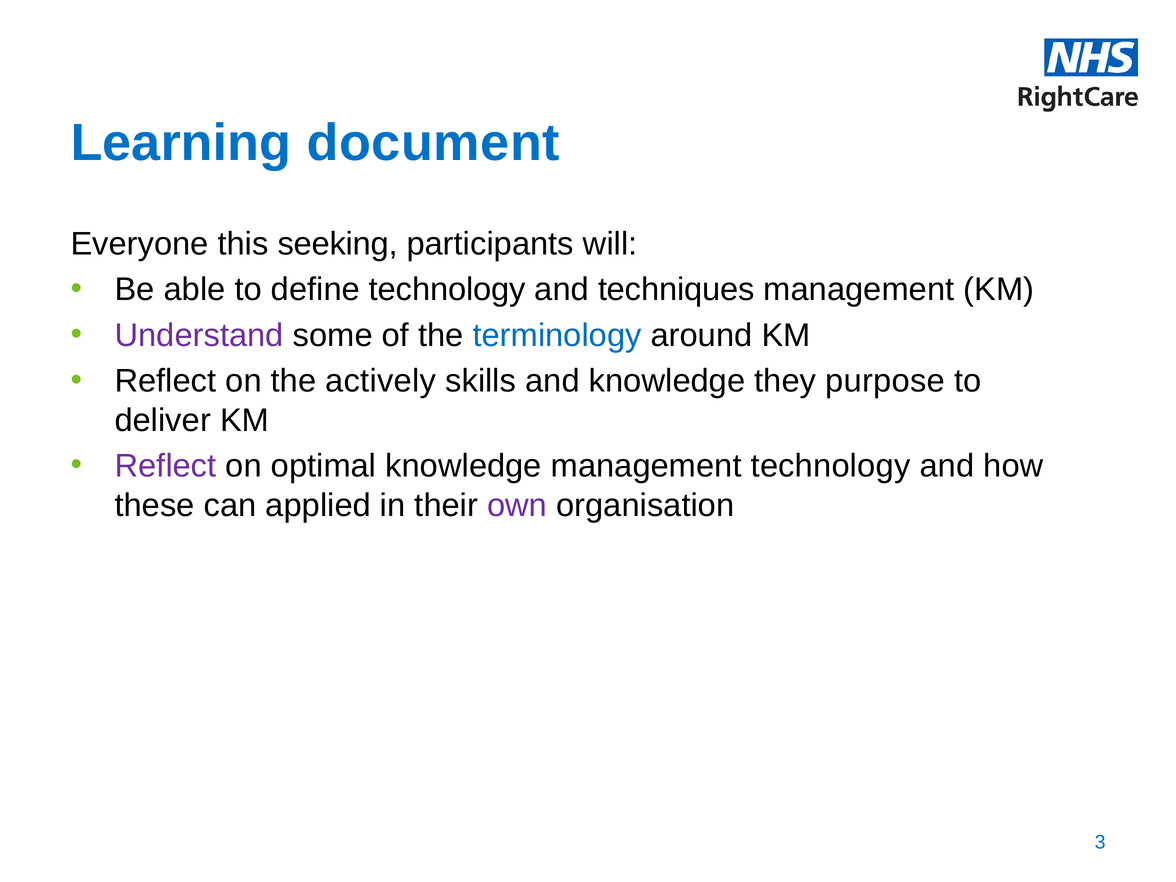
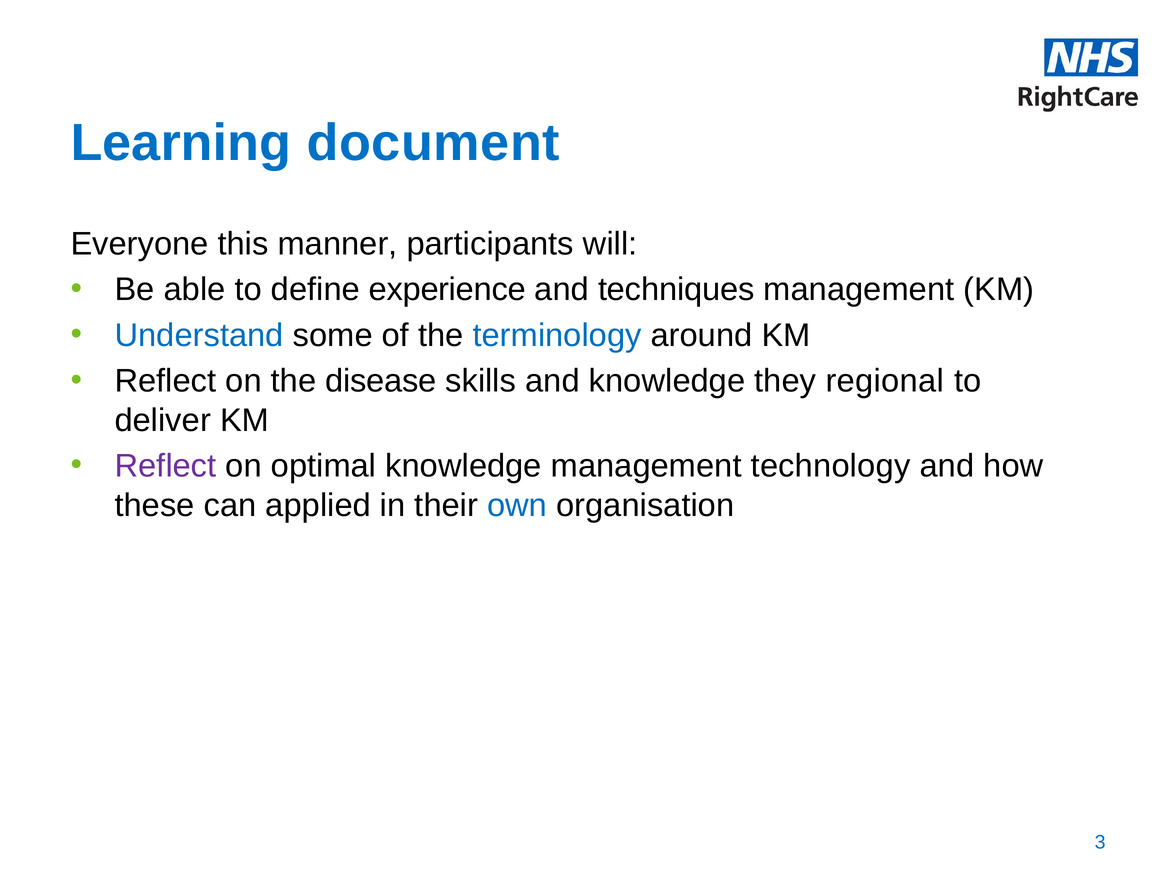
seeking: seeking -> manner (338, 244)
define technology: technology -> experience (447, 290)
Understand colour: purple -> blue (199, 335)
actively: actively -> disease (381, 381)
purpose: purpose -> regional (885, 381)
own colour: purple -> blue (517, 505)
